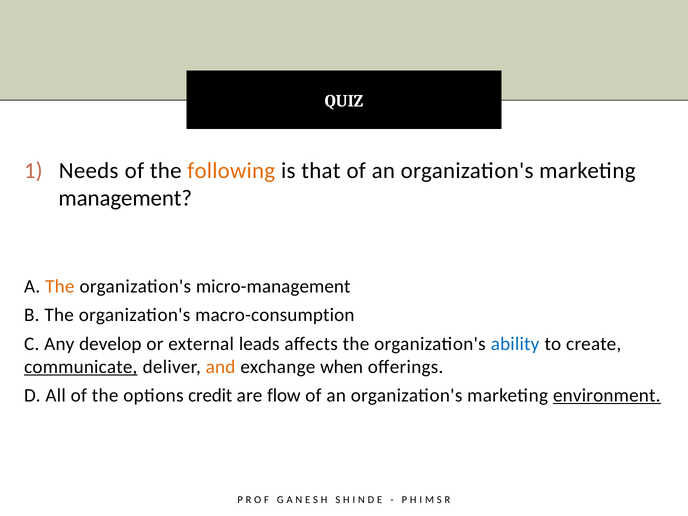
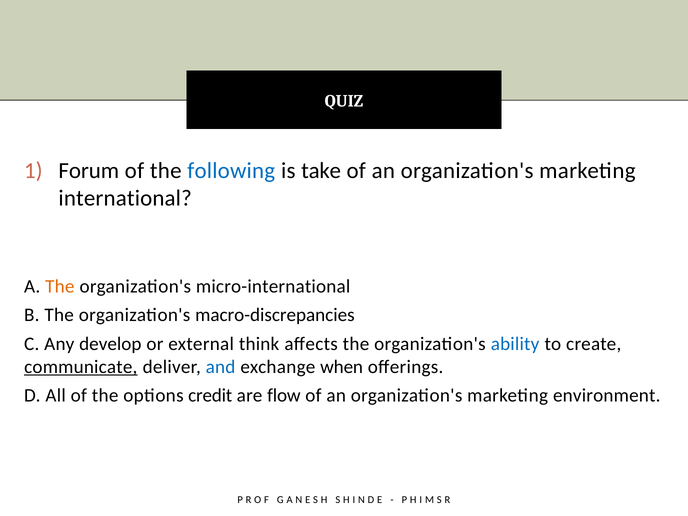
Needs: Needs -> Forum (89, 171)
following colour: orange -> blue (231, 171)
that: that -> take (321, 171)
management: management -> international (125, 198)
micro-management: micro-management -> micro-international (273, 286)
macro-consumption: macro-consumption -> macro-discrepancies (275, 315)
leads: leads -> think (259, 344)
and colour: orange -> blue (220, 367)
environment underline: present -> none (607, 395)
